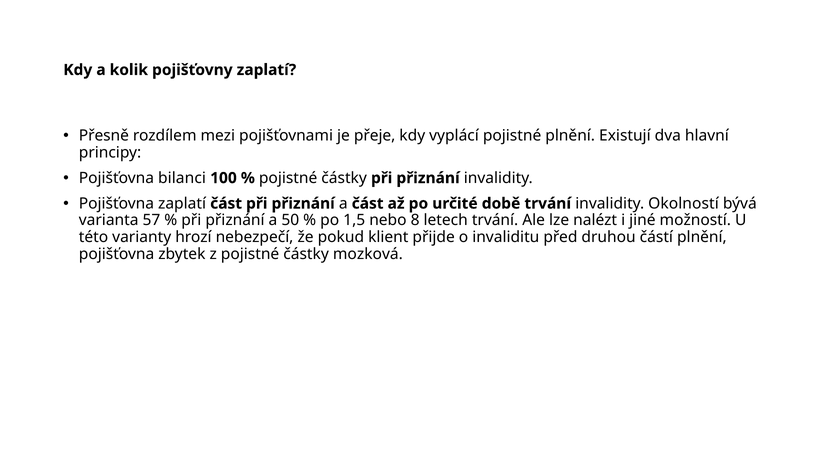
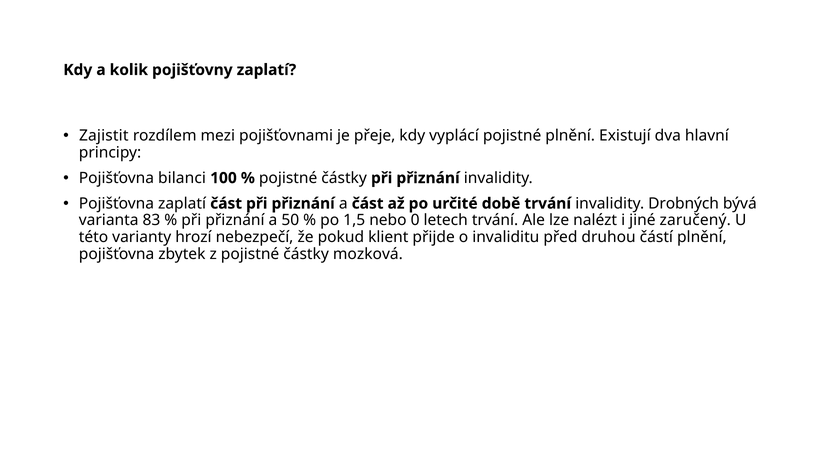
Přesně: Přesně -> Zajistit (104, 136)
Okolností: Okolností -> Drobných (684, 203)
57: 57 -> 83 (151, 220)
8: 8 -> 0 (415, 220)
možností: možností -> zaručený (695, 220)
